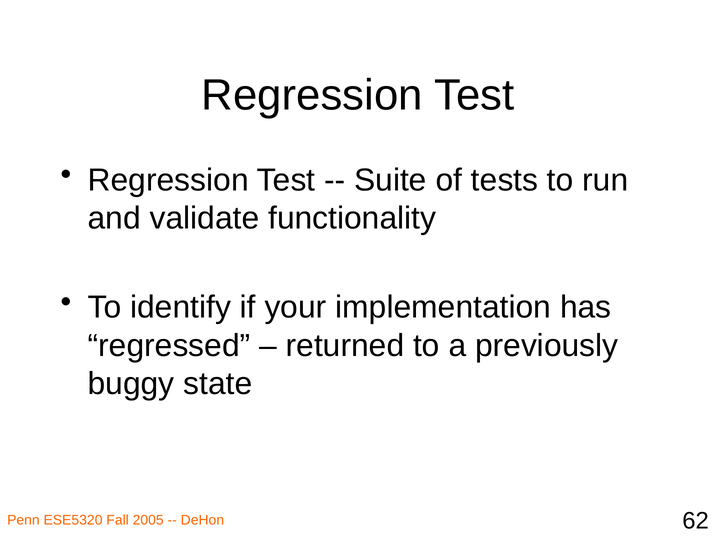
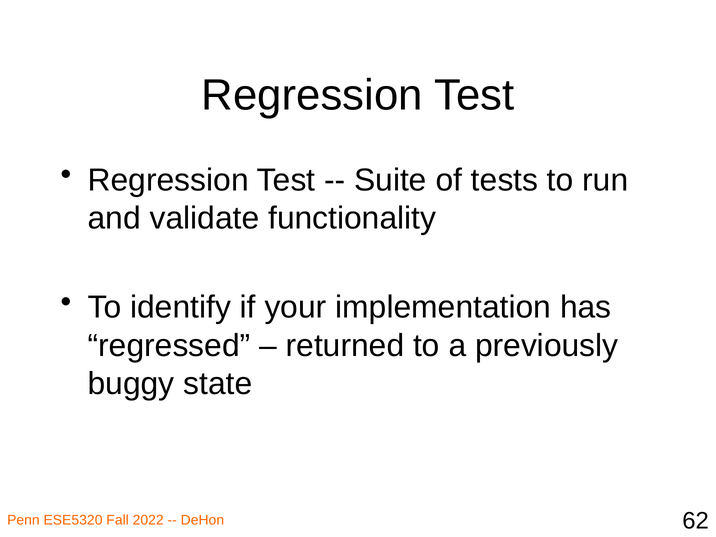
2005: 2005 -> 2022 (148, 520)
